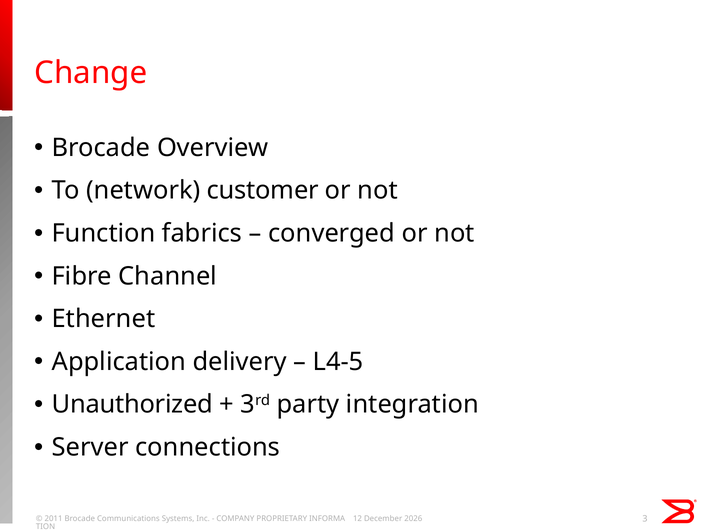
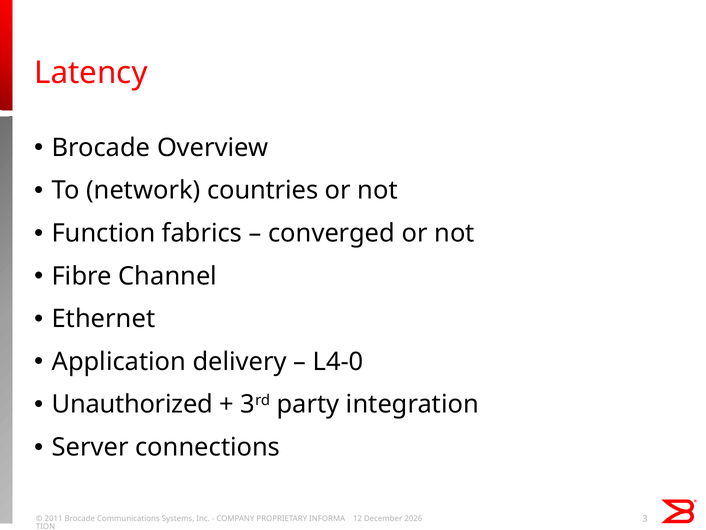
Change: Change -> Latency (91, 73)
customer: customer -> countries (263, 190)
L4-5: L4-5 -> L4-0 (338, 361)
